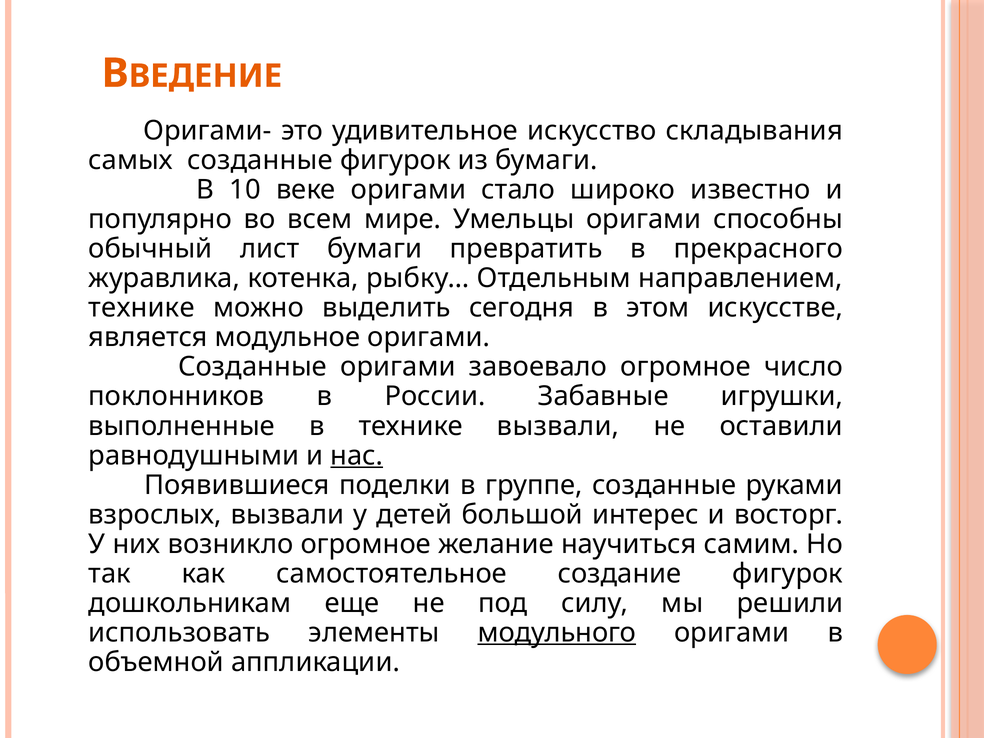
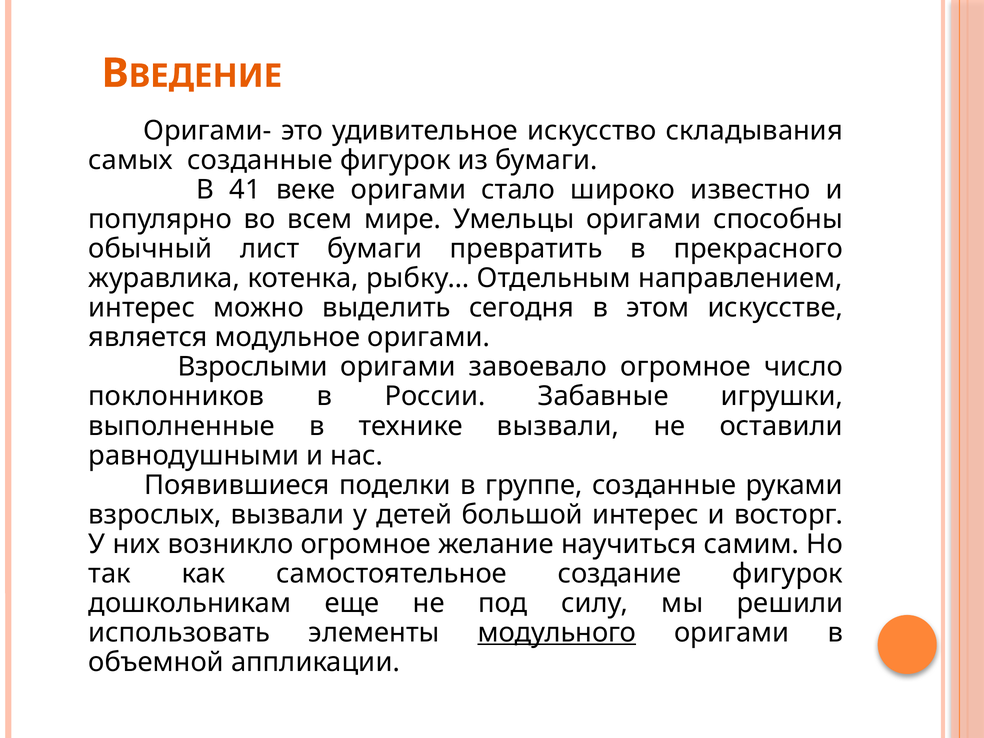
10: 10 -> 41 (245, 190)
технике: технике -> интерес (142, 308)
Созданные: Созданные -> Взрослыми (253, 367)
нас underline: present -> none (357, 456)
